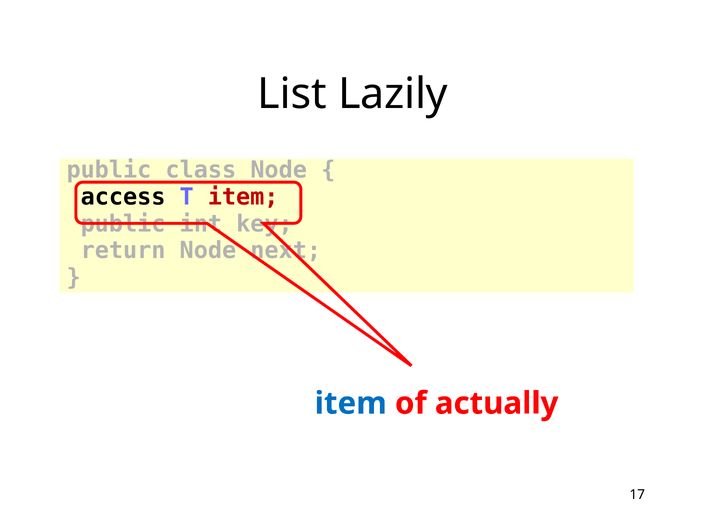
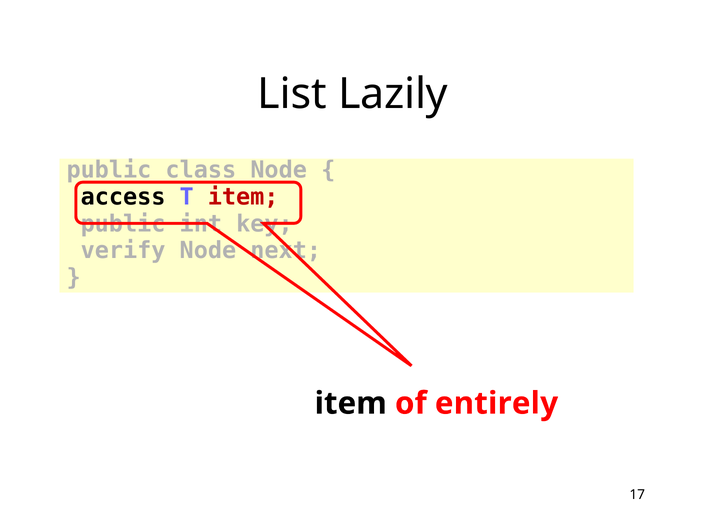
return: return -> verify (123, 250)
item colour: blue -> black (351, 403)
actually: actually -> entirely (496, 403)
